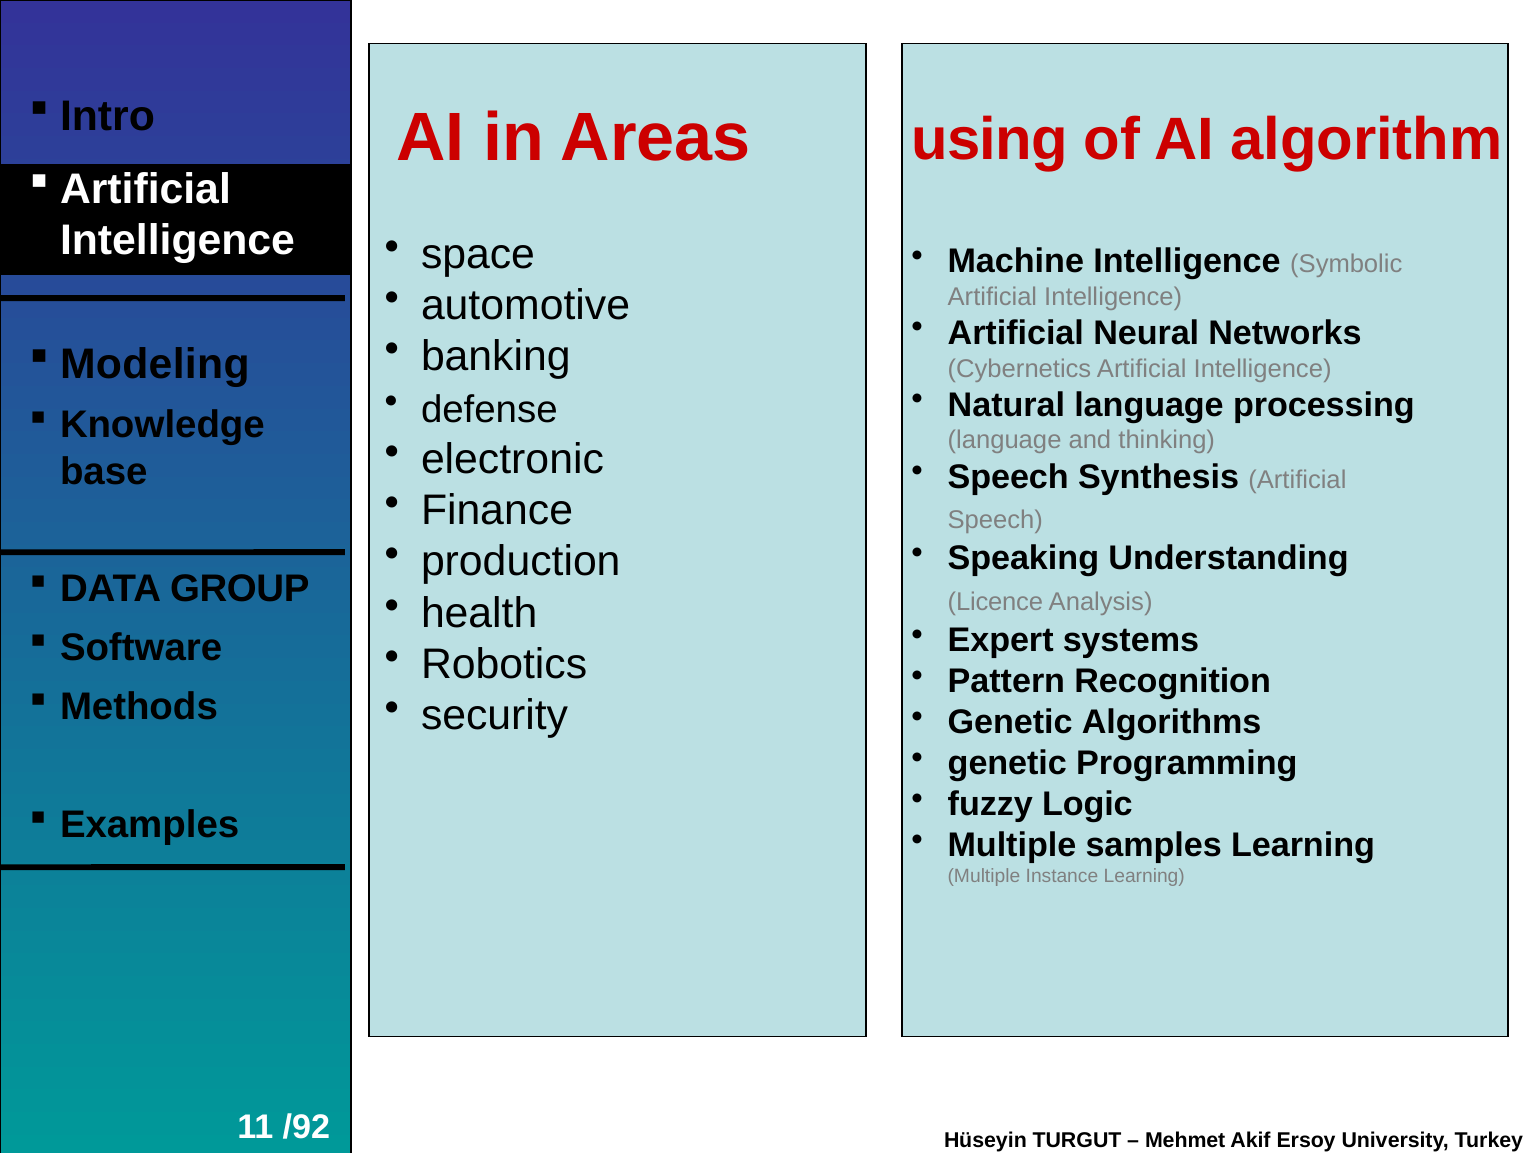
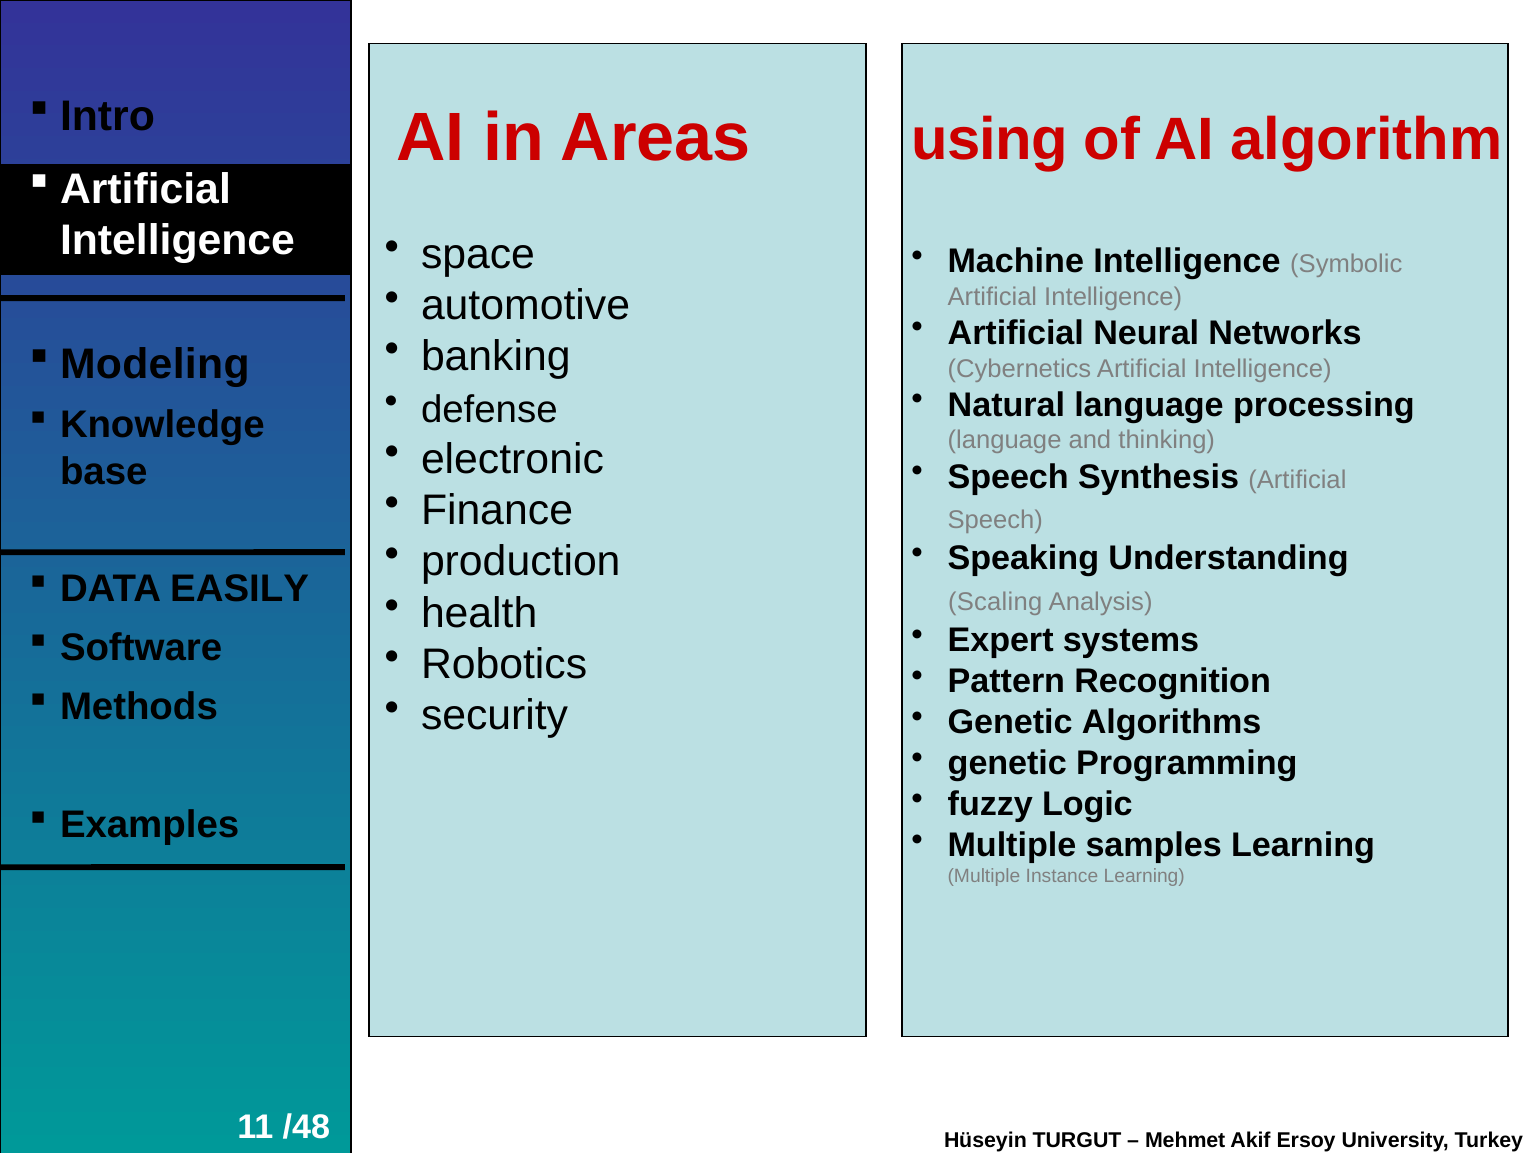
GROUP: GROUP -> EASILY (240, 590)
Licence: Licence -> Scaling (995, 603)
/92: /92 -> /48 (306, 1127)
